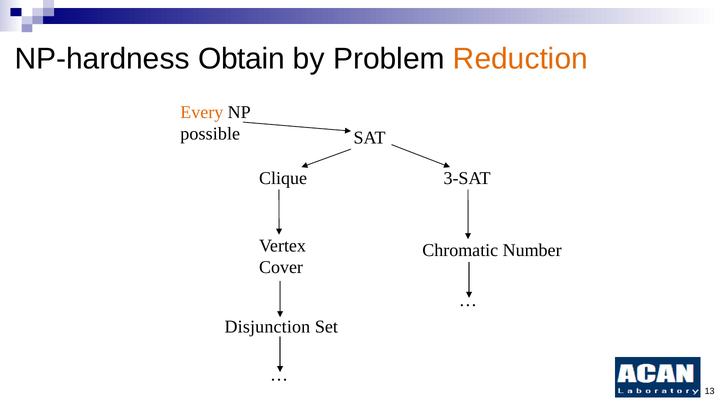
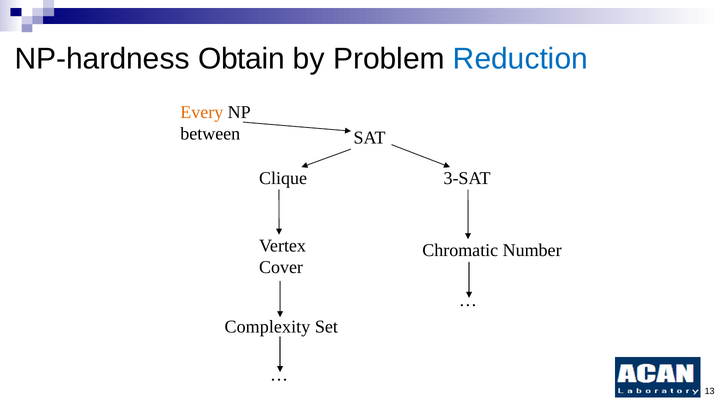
Reduction colour: orange -> blue (520, 59)
possible: possible -> between (210, 134)
Disjunction: Disjunction -> Complexity (267, 327)
